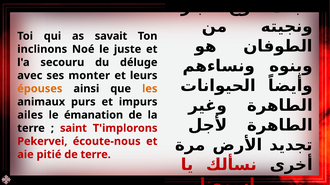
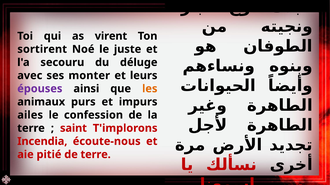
savait: savait -> virent (111, 36)
inclinons: inclinons -> sortirent (42, 49)
épouses colour: orange -> purple (40, 89)
émanation: émanation -> confession (94, 115)
Pekervei: Pekervei -> Incendia (42, 142)
